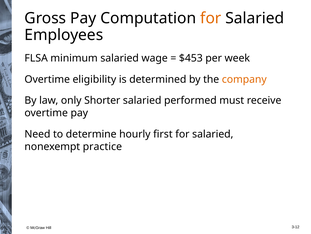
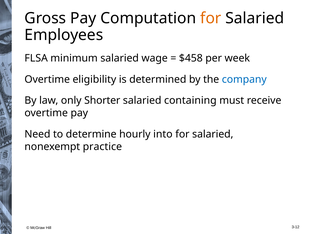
$453: $453 -> $458 (191, 58)
company colour: orange -> blue (244, 79)
performed: performed -> containing (190, 100)
first: first -> into (163, 134)
